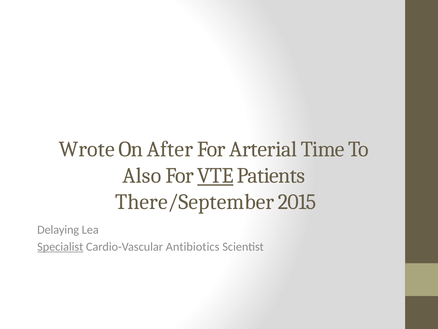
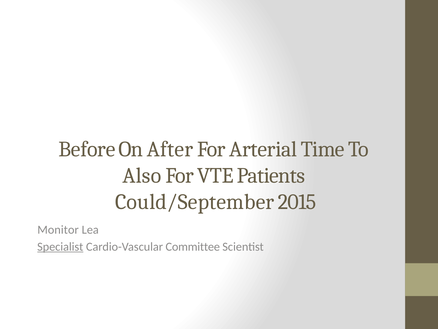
Wrote: Wrote -> Before (87, 149)
VTE underline: present -> none (215, 175)
There/September: There/September -> Could/September (195, 202)
Delaying: Delaying -> Monitor (58, 229)
Antibiotics: Antibiotics -> Committee (193, 246)
